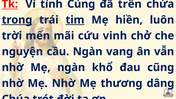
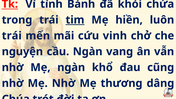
Cùng: Cùng -> Bánh (81, 4)
trên: trên -> khỏi (130, 4)
trong underline: present -> none (17, 20)
trời: trời -> trái (12, 36)
